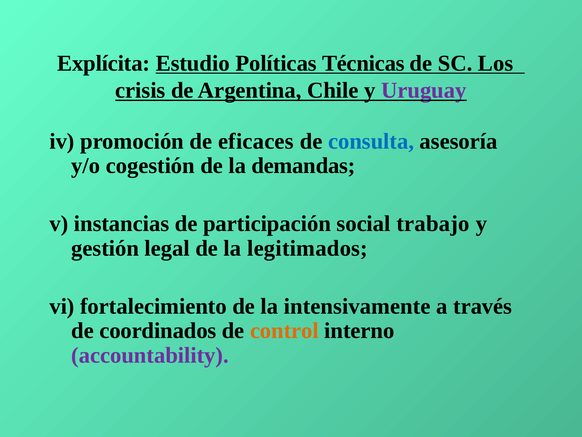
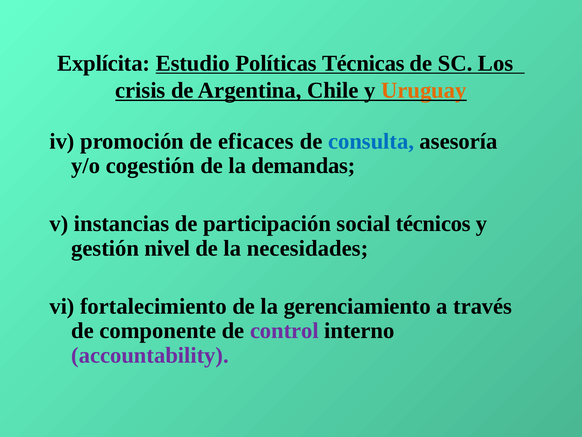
Uruguay colour: purple -> orange (424, 90)
trabajo: trabajo -> técnicos (433, 224)
legal: legal -> nivel (167, 248)
legitimados: legitimados -> necesidades (308, 248)
intensivamente: intensivamente -> gerenciamiento (357, 306)
coordinados: coordinados -> componente (158, 330)
control colour: orange -> purple (284, 330)
